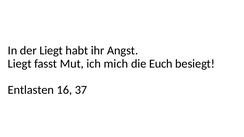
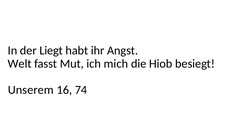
Liegt: Liegt -> Welt (20, 64)
Euch: Euch -> Hiob (161, 64)
Entlasten: Entlasten -> Unserem (31, 90)
37: 37 -> 74 (81, 90)
